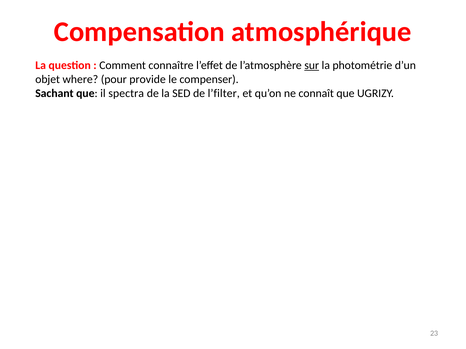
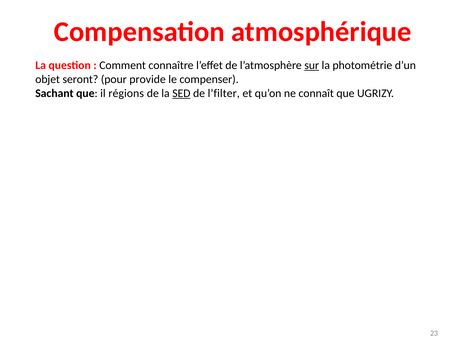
where: where -> seront (80, 79)
spectra: spectra -> régions (126, 93)
SED underline: none -> present (181, 93)
